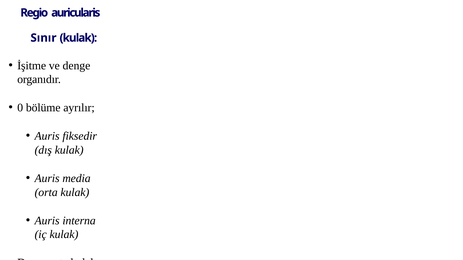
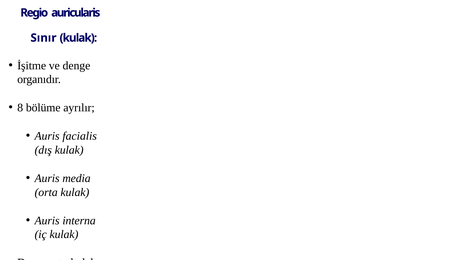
0: 0 -> 8 (20, 108)
fiksedir: fiksedir -> facialis (80, 136)
